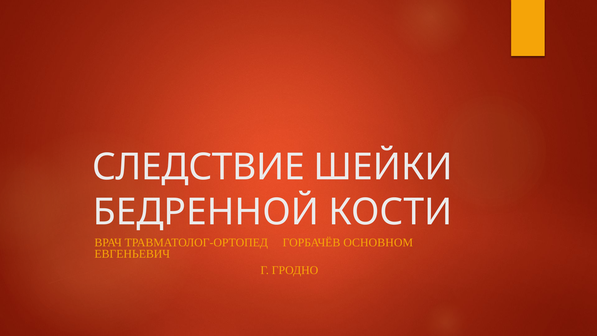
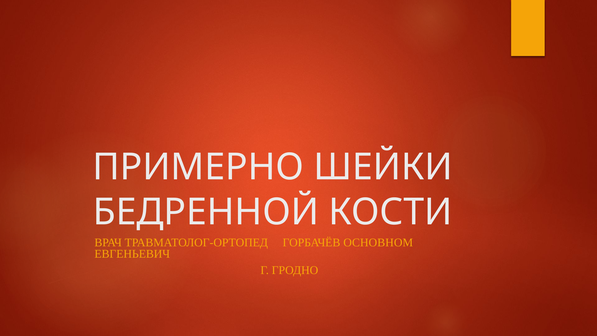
СЛЕДСТВИЕ: СЛЕДСТВИЕ -> ПРИМЕРНО (198, 167)
